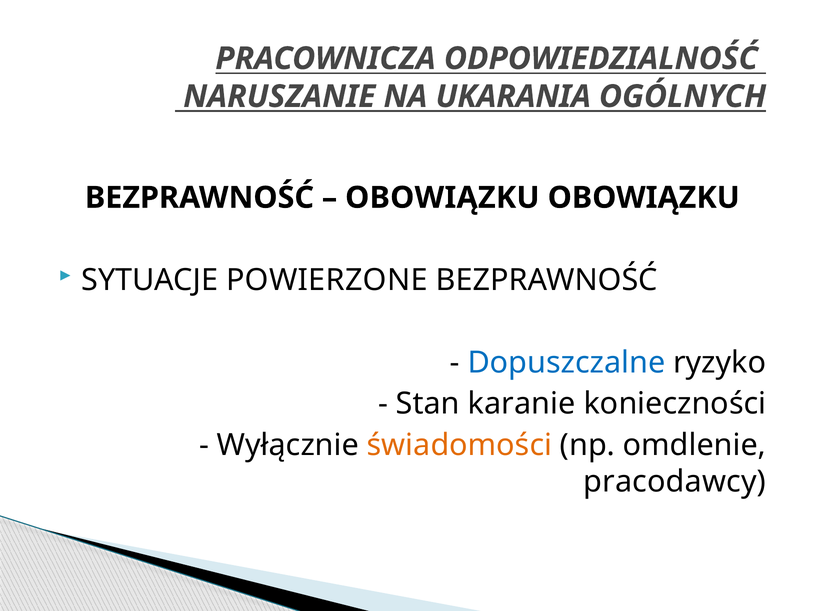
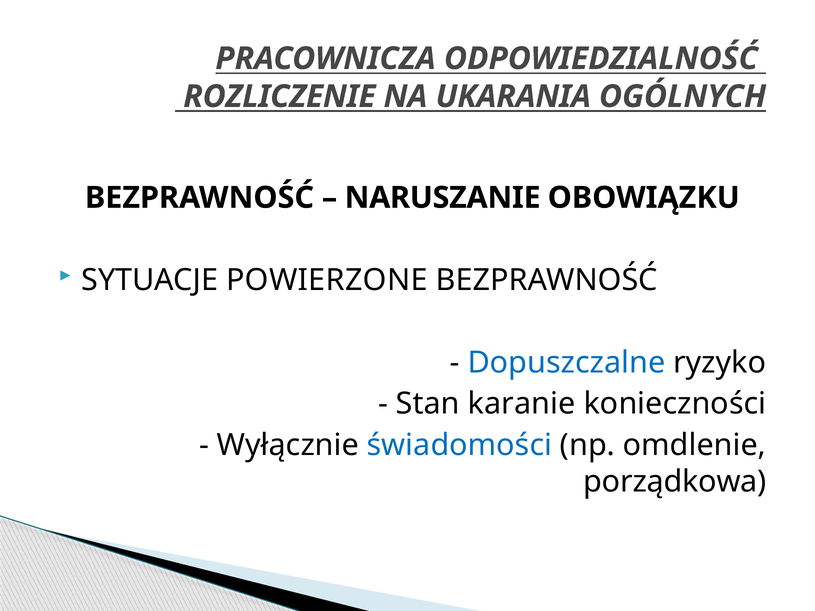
NARUSZANIE: NARUSZANIE -> ROZLICZENIE (279, 97)
OBOWIĄZKU: OBOWIĄZKU -> NARUSZANIE (443, 198)
świadomości colour: orange -> blue (459, 445)
pracodawcy: pracodawcy -> porządkowa (675, 482)
